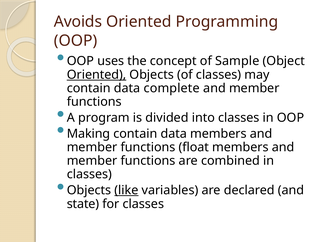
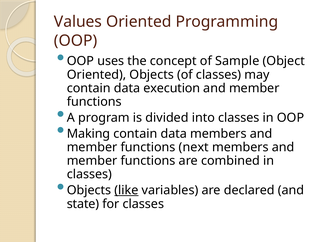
Avoids: Avoids -> Values (78, 22)
Oriented underline: present -> none (97, 75)
complete: complete -> execution (172, 88)
float: float -> next (194, 147)
